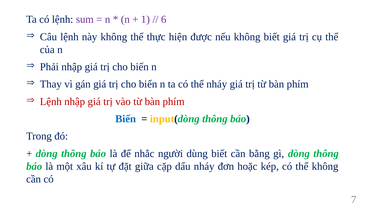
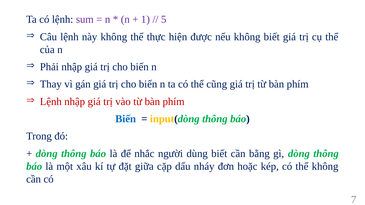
6: 6 -> 5 (164, 19)
thể nháy: nháy -> cũng (217, 84)
